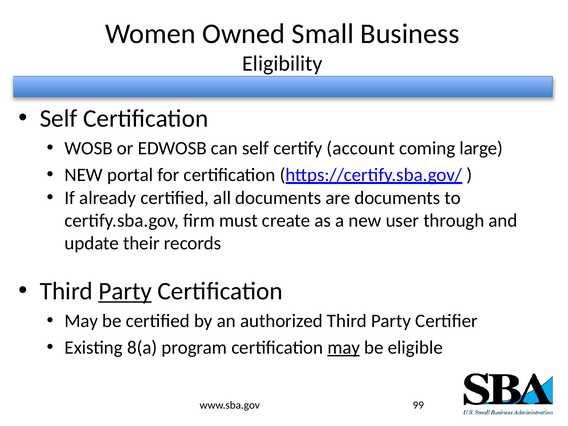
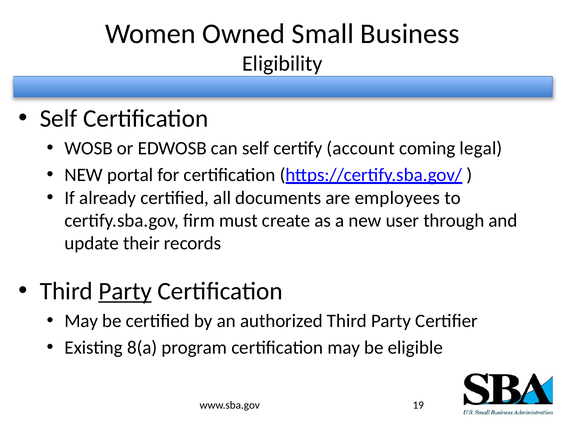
large: large -> legal (481, 148)
are documents: documents -> employees (397, 198)
may underline: present -> none (344, 348)
99: 99 -> 19 (418, 405)
